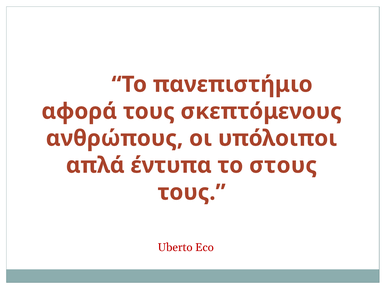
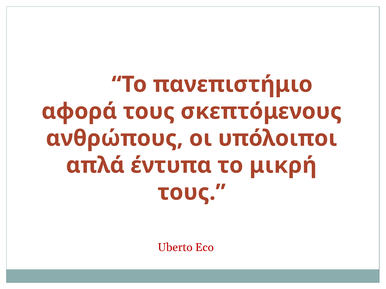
στους: στους -> μικρή (283, 166)
